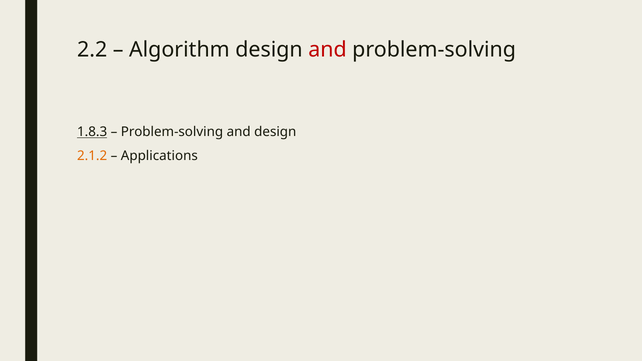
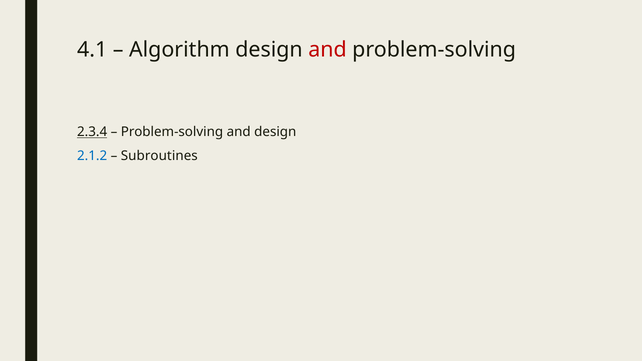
2.2: 2.2 -> 4.1 (92, 50)
1.8.3: 1.8.3 -> 2.3.4 (92, 132)
2.1.2 colour: orange -> blue (92, 156)
Applications: Applications -> Subroutines (159, 156)
